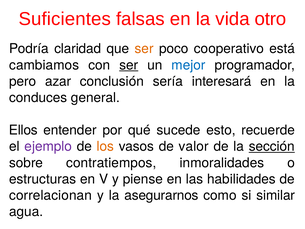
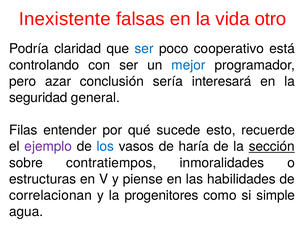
Suficientes: Suficientes -> Inexistente (65, 19)
ser colour: orange -> blue (144, 49)
cambiamos: cambiamos -> controlando (44, 65)
ser underline: present -> none (129, 65)
conduces: conduces -> seguridad (38, 98)
Ellos: Ellos -> Filas (23, 130)
los colour: orange -> blue (105, 146)
valor: valor -> haría (194, 146)
asegurarnos: asegurarnos -> progenitores (161, 195)
similar: similar -> simple (276, 195)
